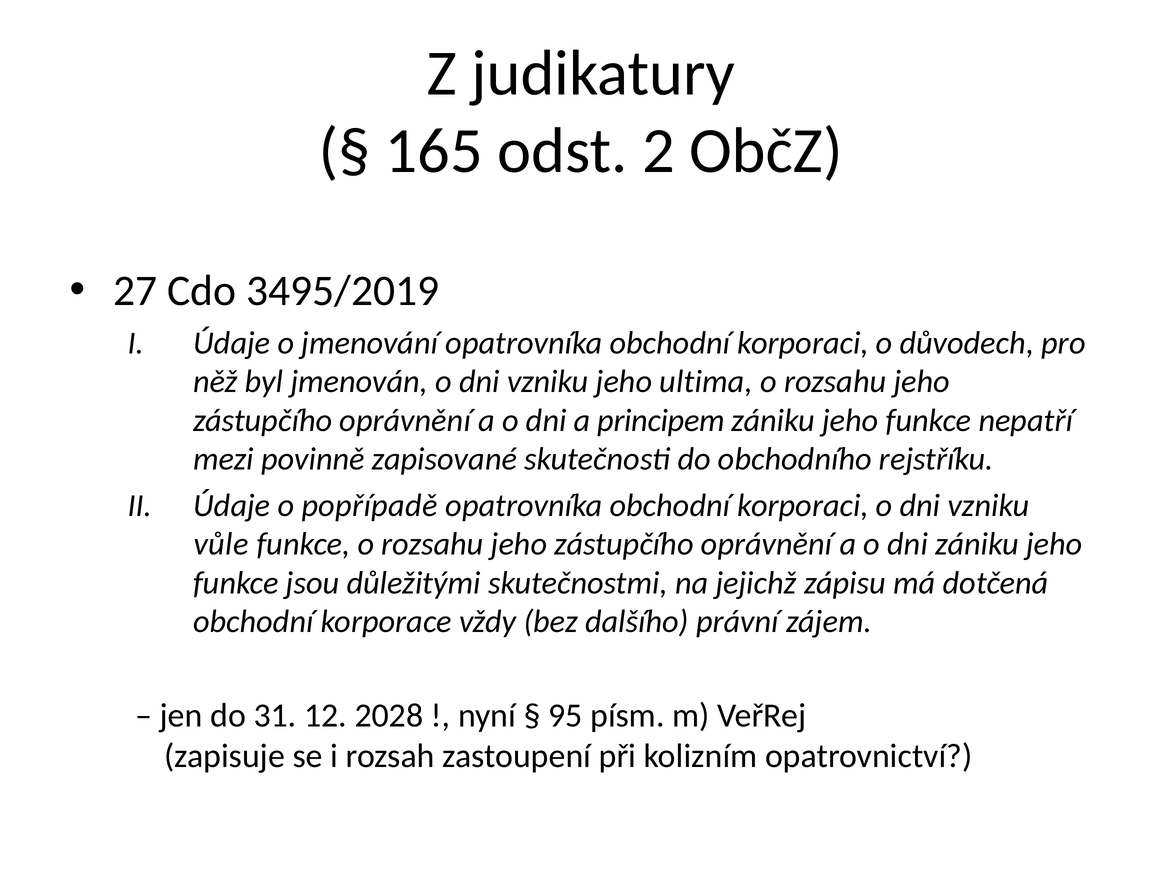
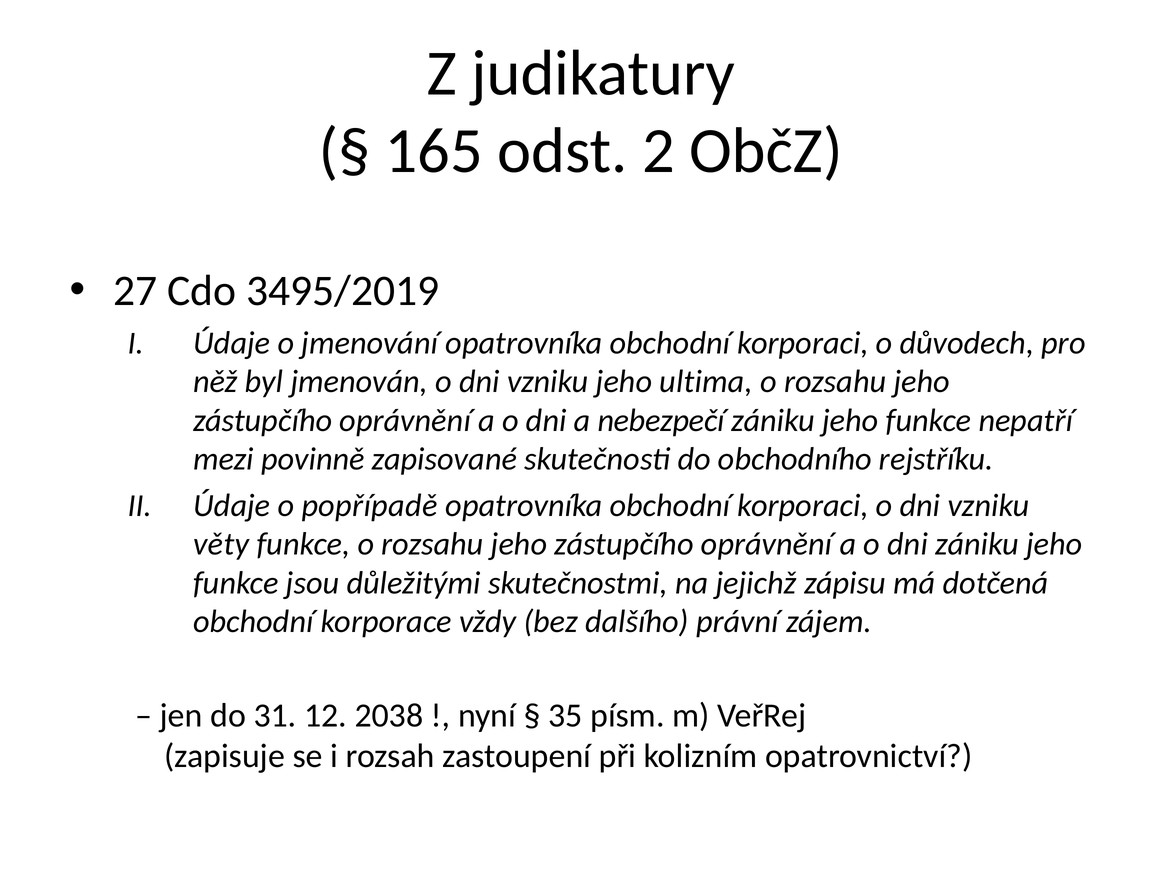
principem: principem -> nebezpečí (661, 420)
vůle: vůle -> věty (221, 544)
2028: 2028 -> 2038 (389, 715)
95: 95 -> 35 (565, 715)
